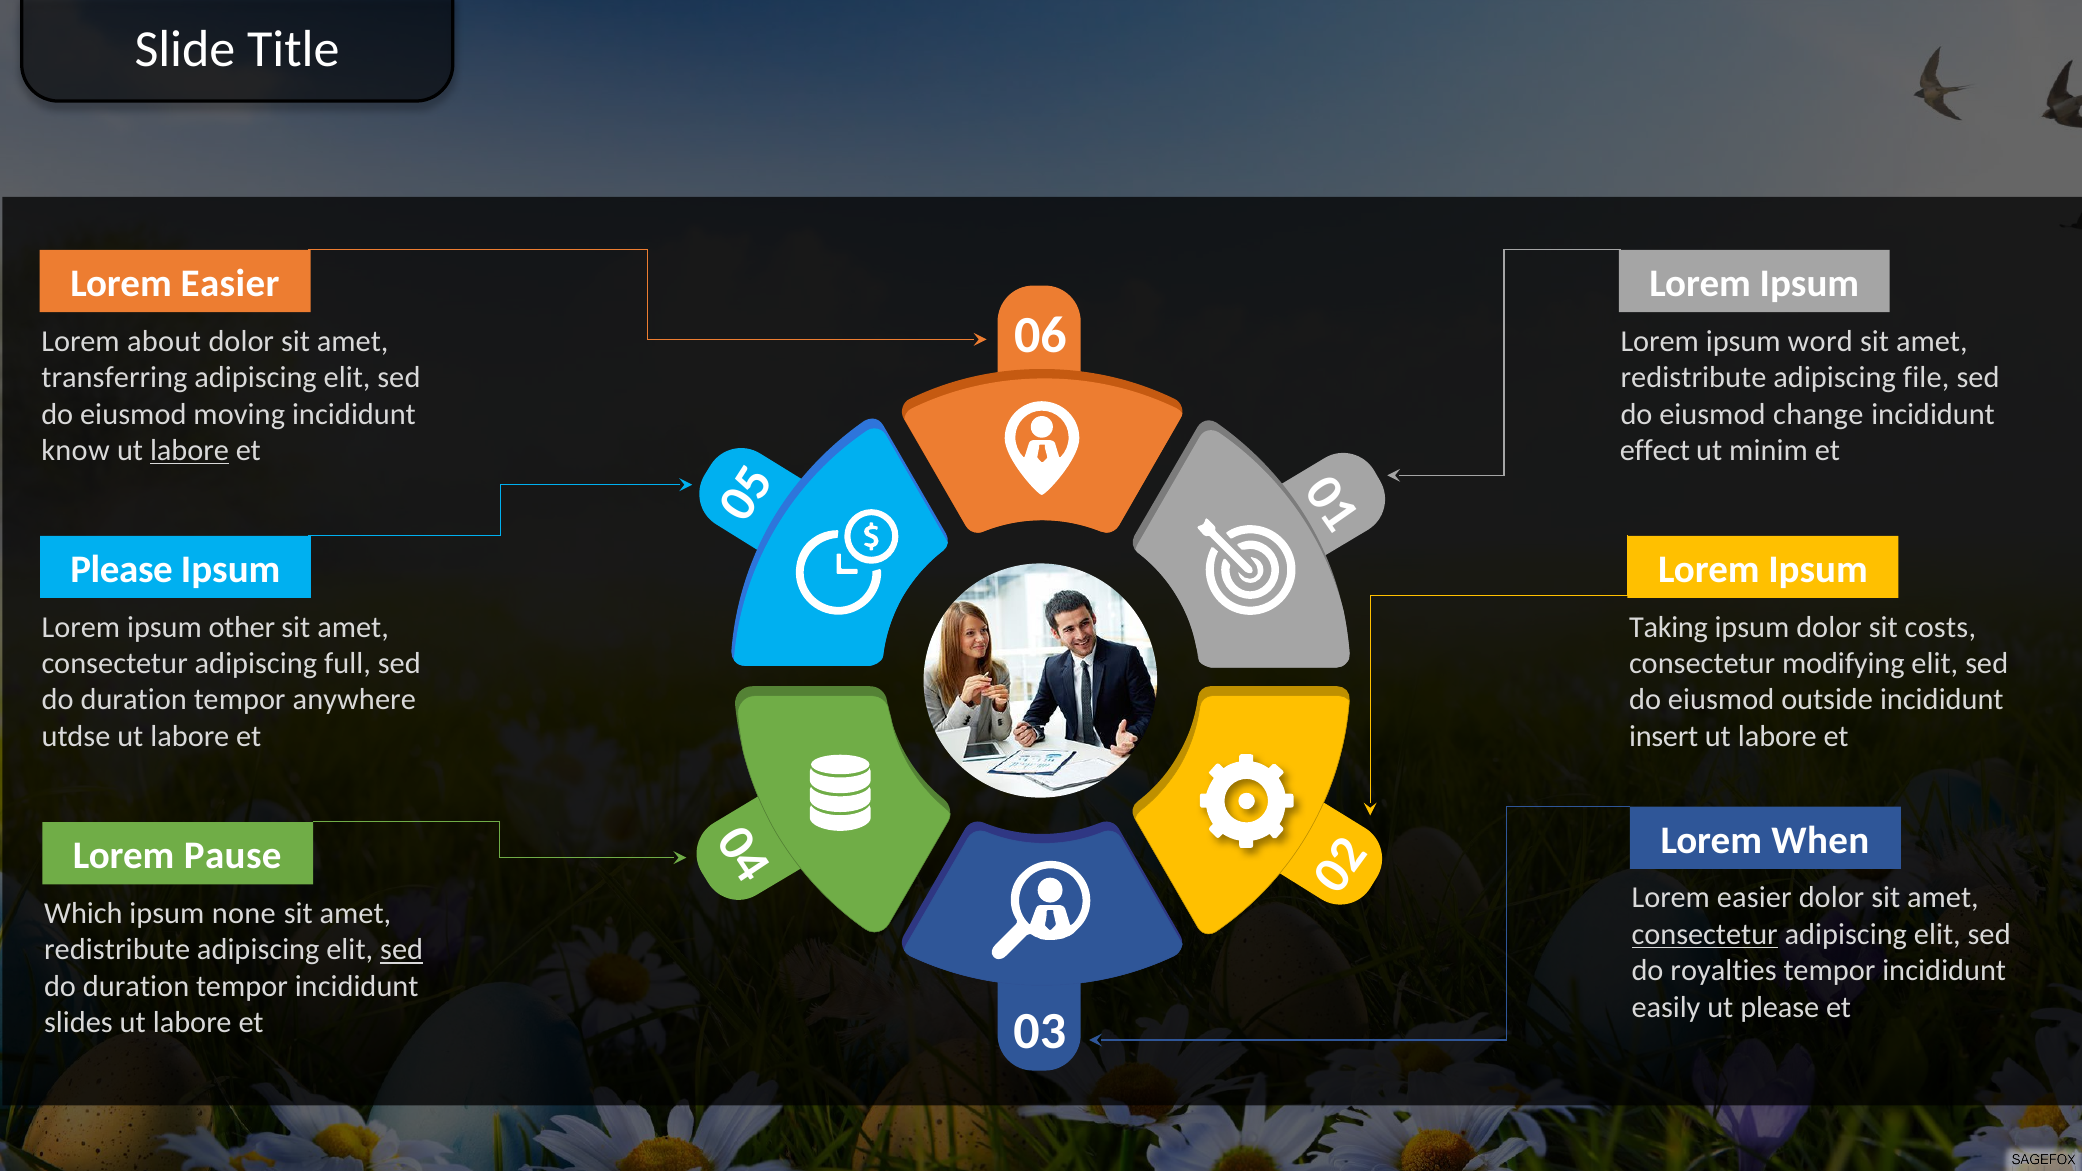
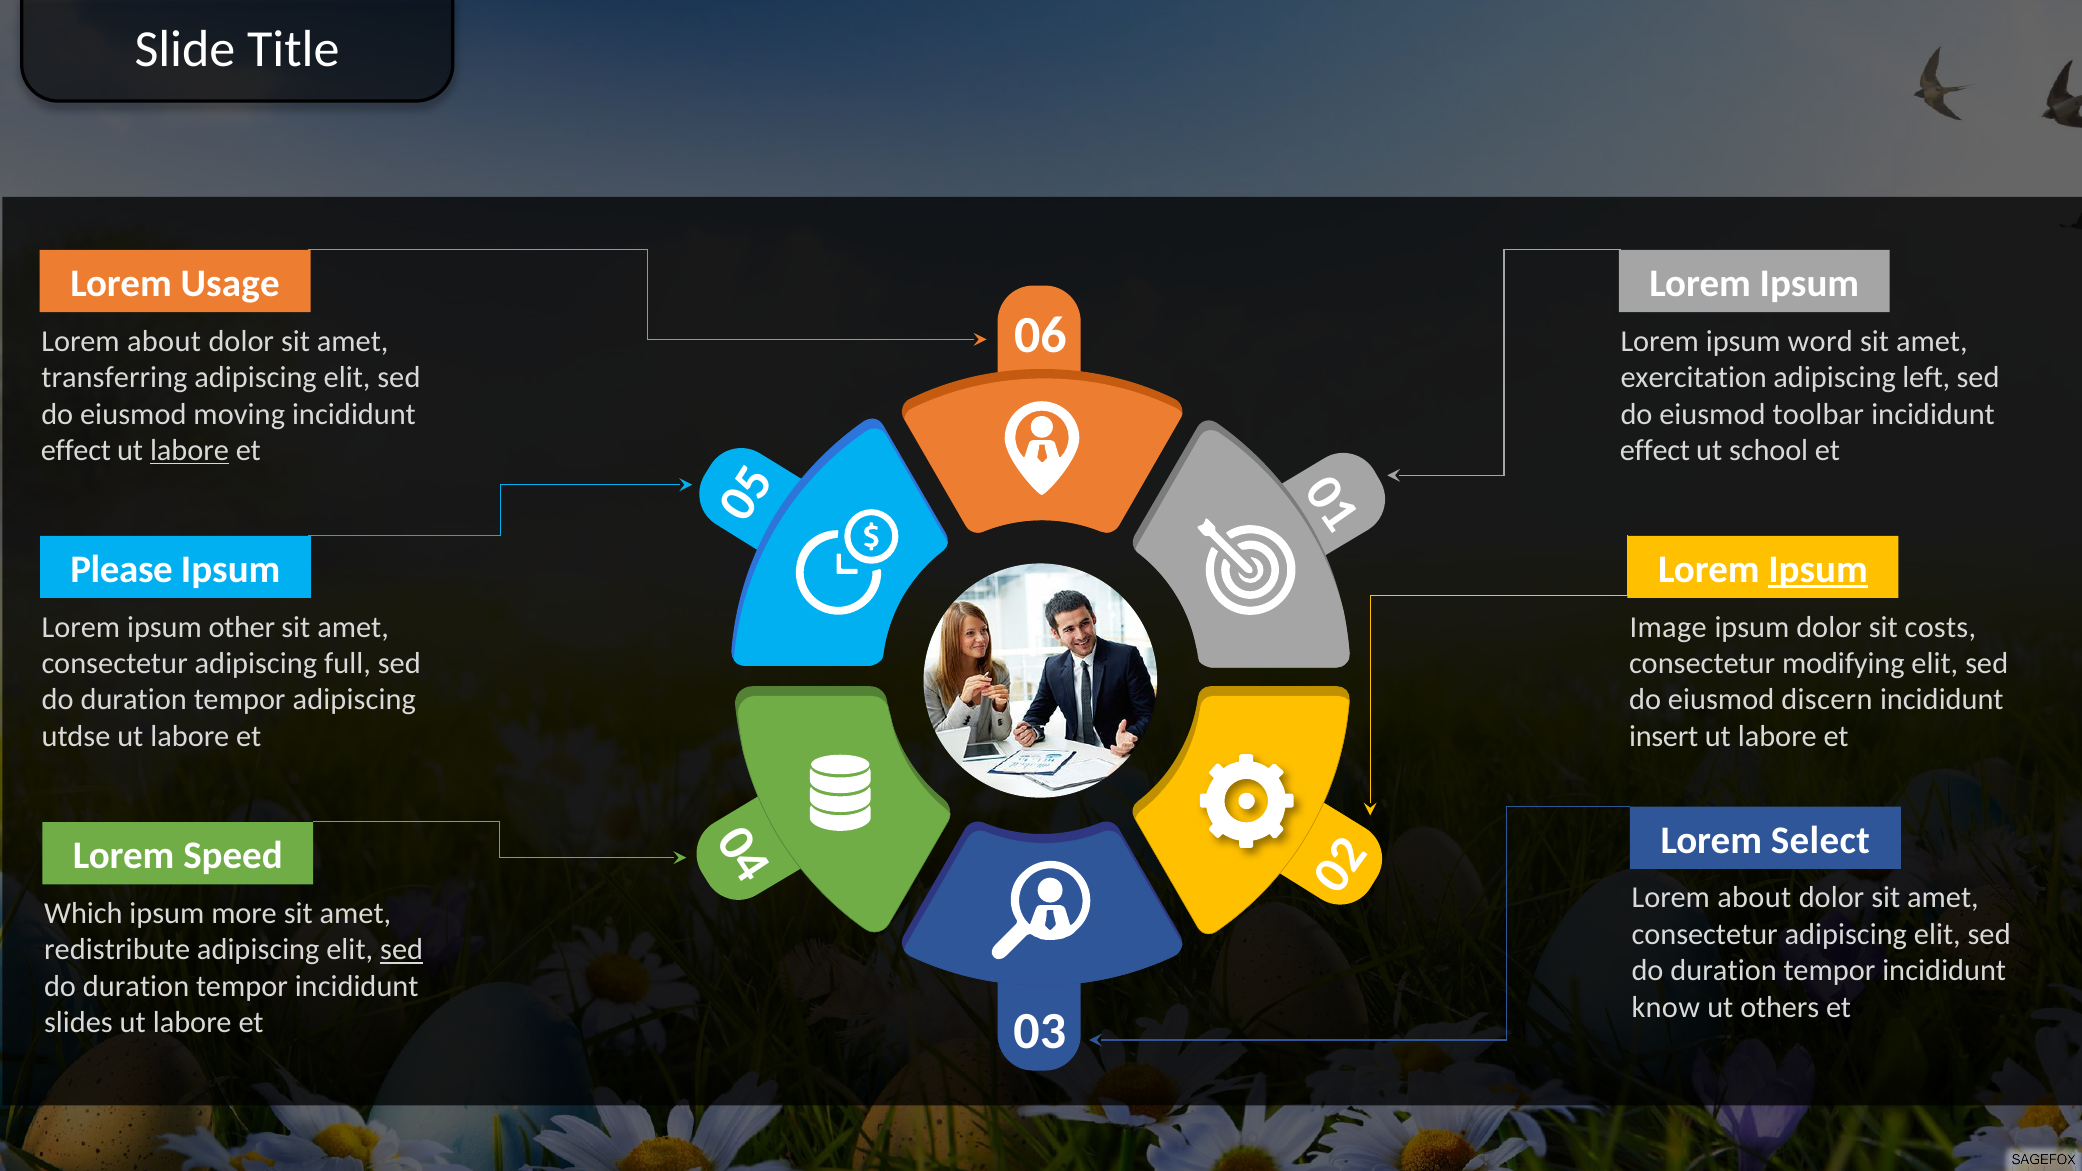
Easier: Easier -> Usage (230, 284)
redistribute: redistribute -> exercitation (1694, 378)
file: file -> left (1926, 378)
change: change -> toolbar (1818, 414)
know: know -> effect (76, 451)
minim: minim -> school (1769, 451)
Ipsum underline: none -> present (1818, 570)
Taking: Taking -> Image (1668, 627)
tempor anywhere: anywhere -> adipiscing (354, 700)
outside: outside -> discern (1827, 700)
When: When -> Select (1820, 841)
Pause: Pause -> Speed (233, 856)
easier: easier -> about (1754, 898)
none: none -> more (244, 914)
consectetur underline: present -> none (1705, 934)
royalties: royalties -> duration (1724, 971)
easily: easily -> know (1666, 1007)
ut please: please -> others (1780, 1007)
